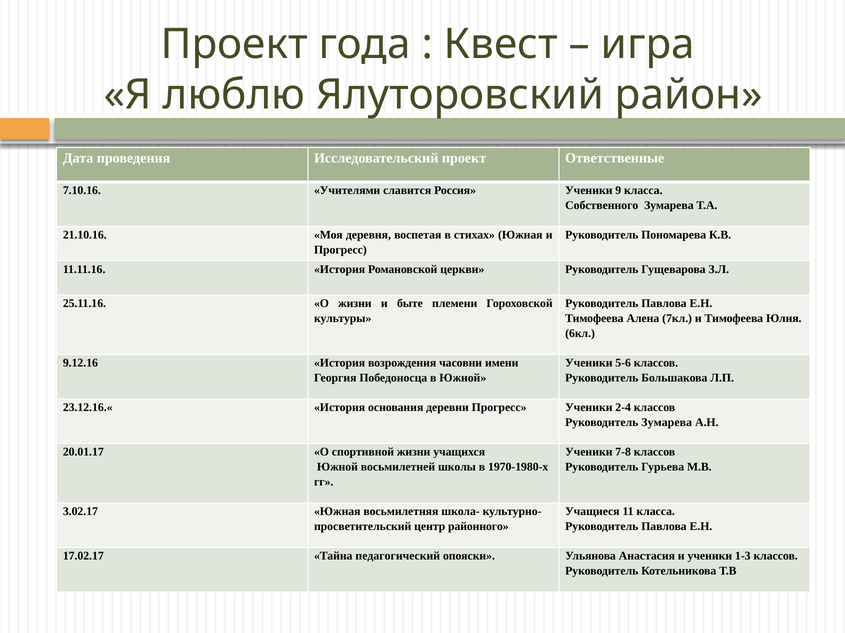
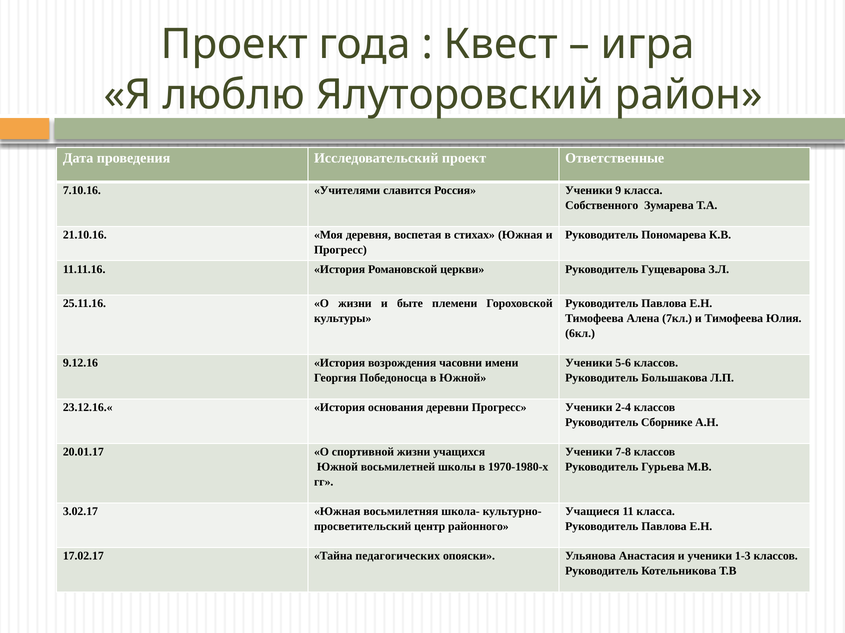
Руководитель Зумарева: Зумарева -> Сборнике (667, 423)
педагогический: педагогический -> педагогических (398, 557)
